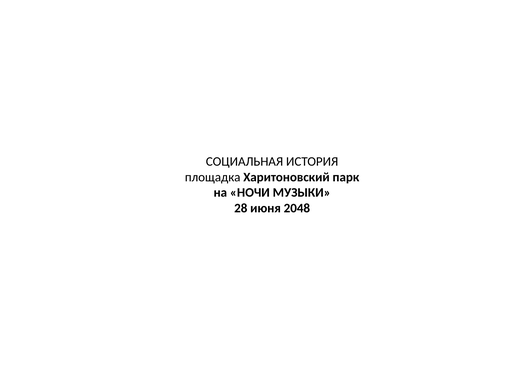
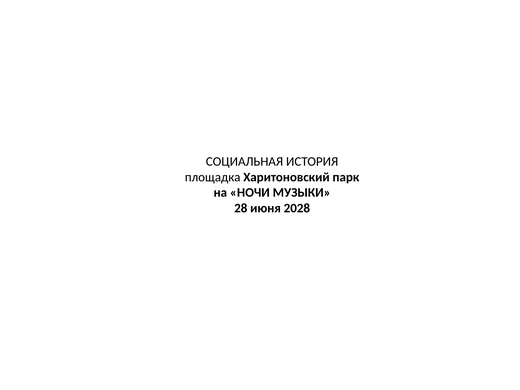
2048: 2048 -> 2028 (297, 208)
